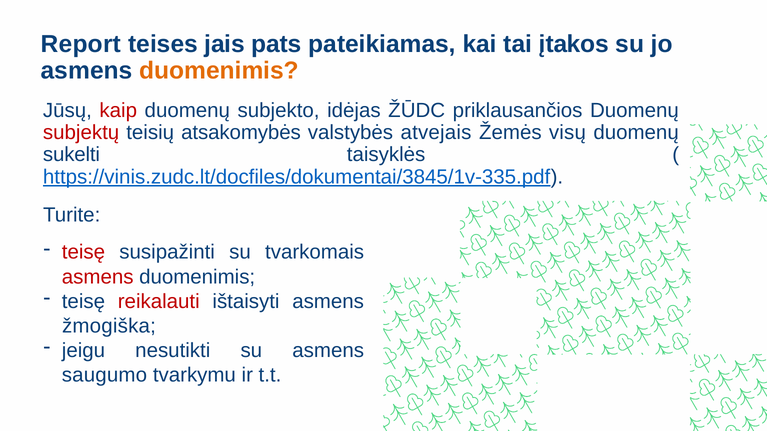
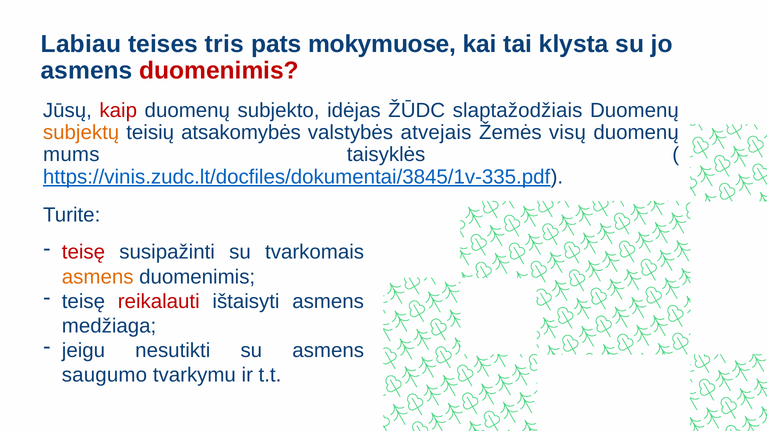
Report: Report -> Labiau (81, 44)
jais: jais -> tris (224, 44)
pateikiamas: pateikiamas -> mokymuose (382, 44)
įtakos: įtakos -> klysta (574, 44)
duomenimis colour: orange -> red (219, 71)
priklausančios: priklausančios -> slaptažodžiais (518, 111)
subjektų colour: red -> orange (81, 133)
sukelti: sukelti -> mums (71, 155)
asmens colour: red -> orange (98, 277)
žmogiška: žmogiška -> medžiaga (109, 326)
